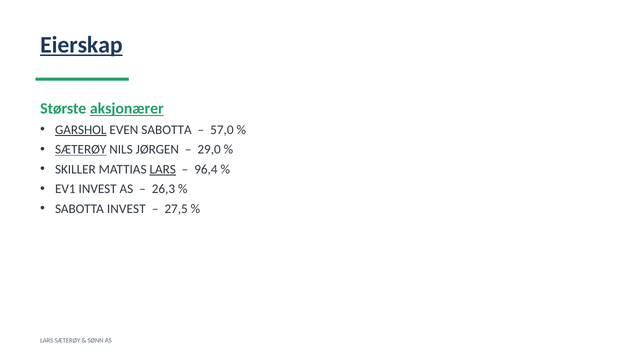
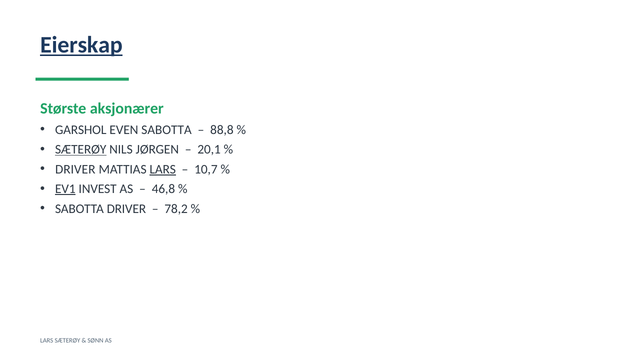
aksjonærer underline: present -> none (127, 109)
GARSHOL underline: present -> none (81, 130)
57,0: 57,0 -> 88,8 (222, 130)
29,0: 29,0 -> 20,1 (209, 150)
SKILLER: SKILLER -> DRIVER (75, 169)
96,4: 96,4 -> 10,7 (206, 169)
EV1 underline: none -> present (65, 189)
26,3: 26,3 -> 46,8 (163, 189)
SABOTTA INVEST: INVEST -> DRIVER (126, 209)
27,5: 27,5 -> 78,2 (176, 209)
